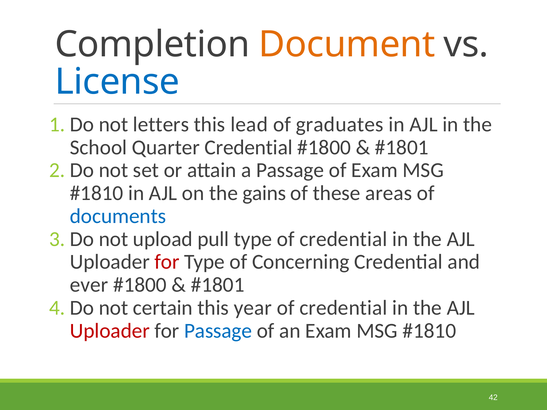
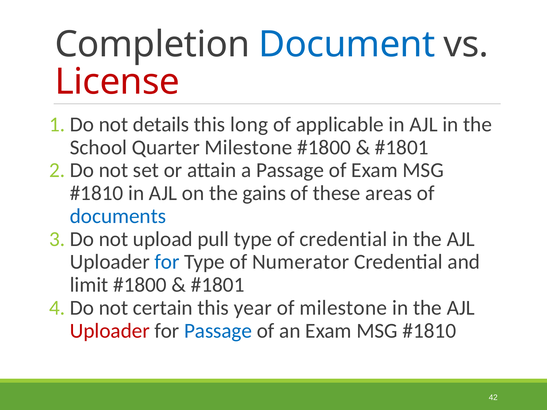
Document colour: orange -> blue (347, 45)
License colour: blue -> red (117, 82)
letters: letters -> details (161, 124)
lead: lead -> long (249, 124)
graduates: graduates -> applicable (340, 124)
Quarter Credential: Credential -> Milestone (248, 147)
for colour: red -> blue (167, 262)
Concerning: Concerning -> Numerator (301, 262)
ever: ever -> limit (89, 285)
credential: credential -> milestone (343, 308)
